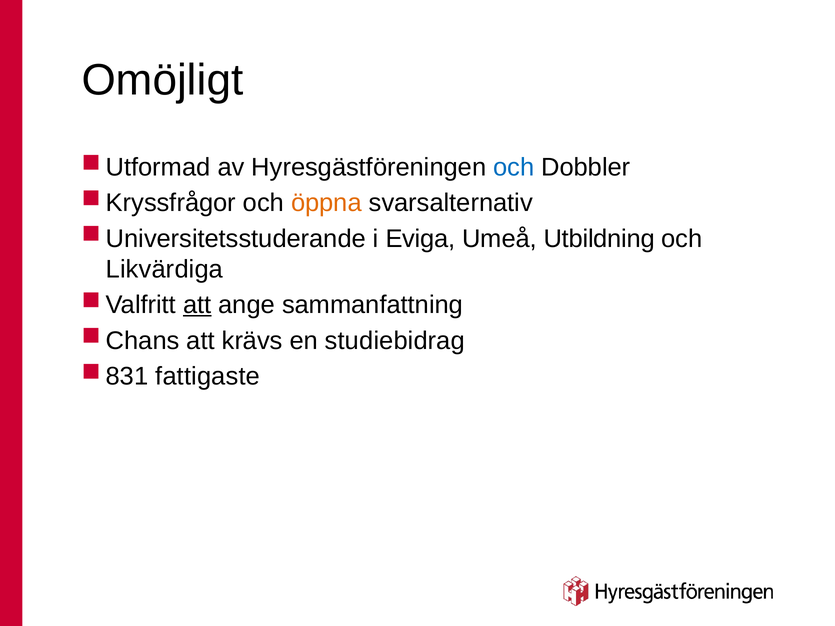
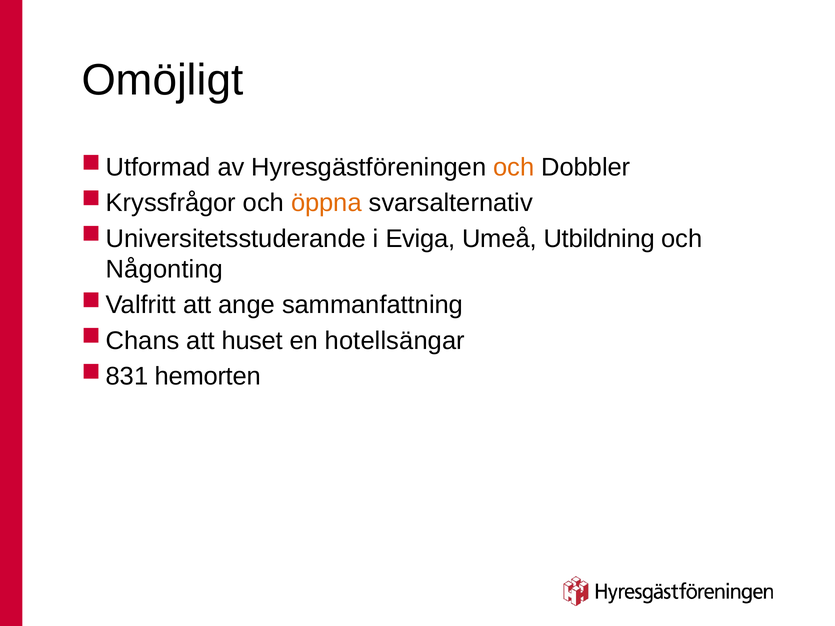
och colour: blue -> orange (514, 167)
Likvärdiga: Likvärdiga -> Någonting (165, 269)
att underline: present -> none (197, 305)
krävs: krävs -> huset (252, 341)
studiebidrag: studiebidrag -> hotellsängar (395, 341)
fattigaste: fattigaste -> hemorten (208, 377)
